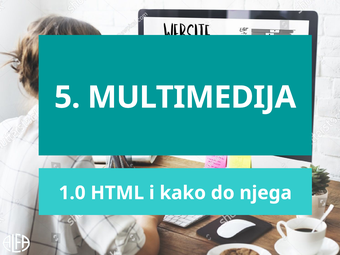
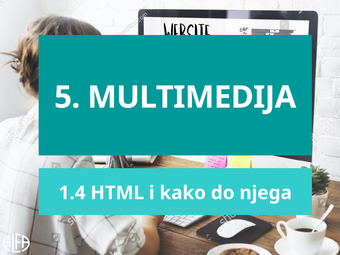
1.0: 1.0 -> 1.4 (72, 193)
